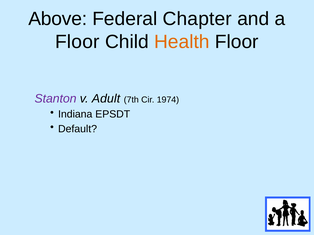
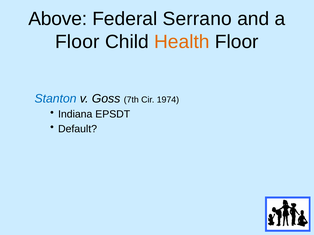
Chapter: Chapter -> Serrano (197, 19)
Stanton colour: purple -> blue (56, 99)
Adult: Adult -> Goss (106, 99)
